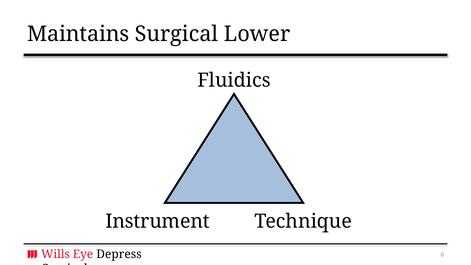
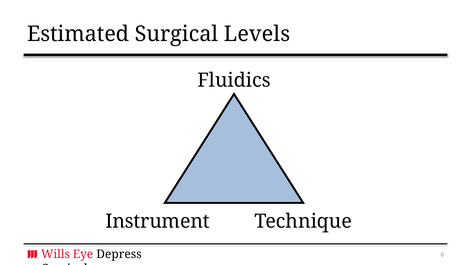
Maintains: Maintains -> Estimated (78, 34)
Lower: Lower -> Levels (257, 34)
